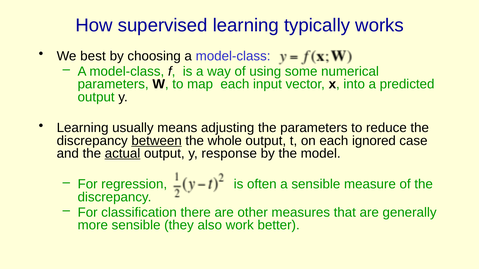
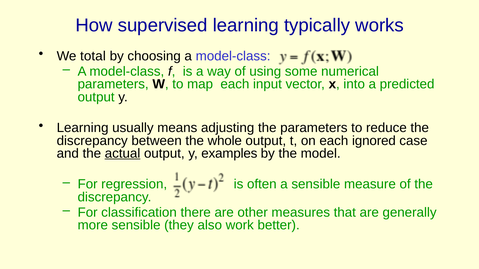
best: best -> total (93, 56)
between underline: present -> none (157, 141)
response: response -> examples (229, 154)
